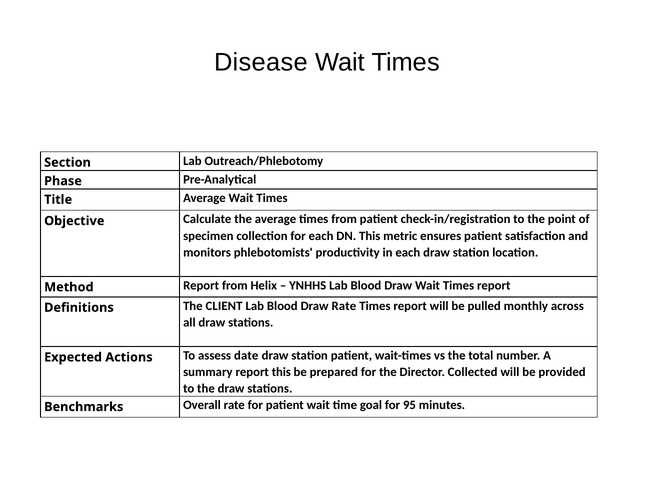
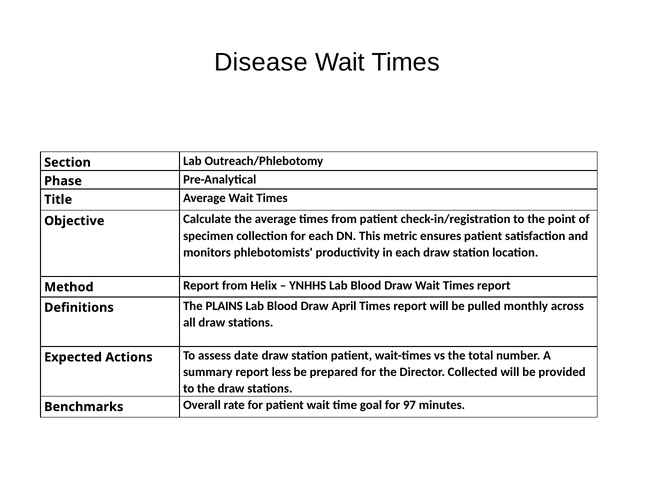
CLIENT: CLIENT -> PLAINS (224, 306)
Draw Rate: Rate -> April (344, 306)
report this: this -> less (281, 372)
95: 95 -> 97 (409, 406)
